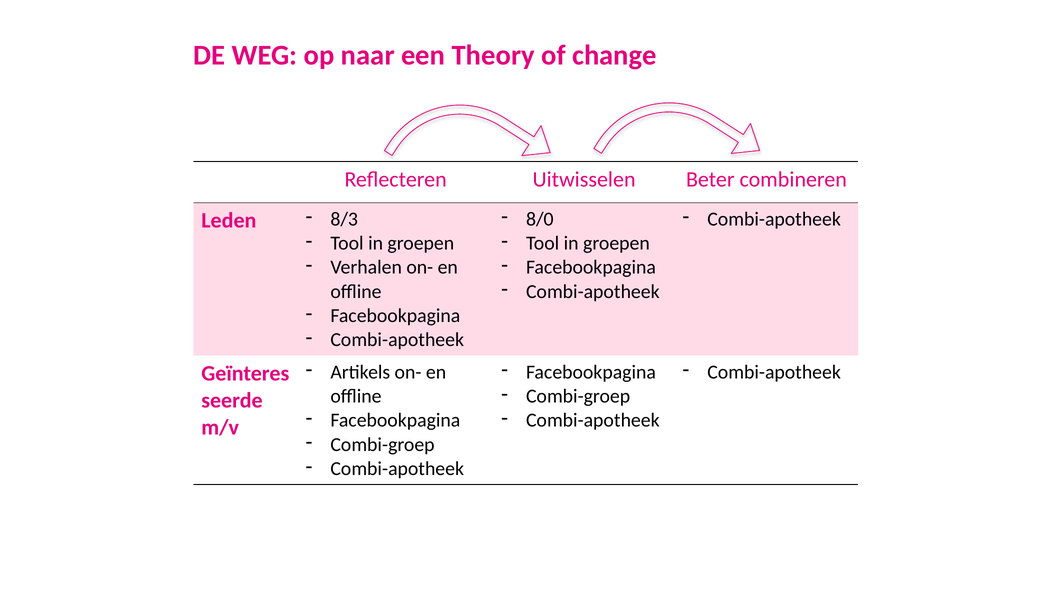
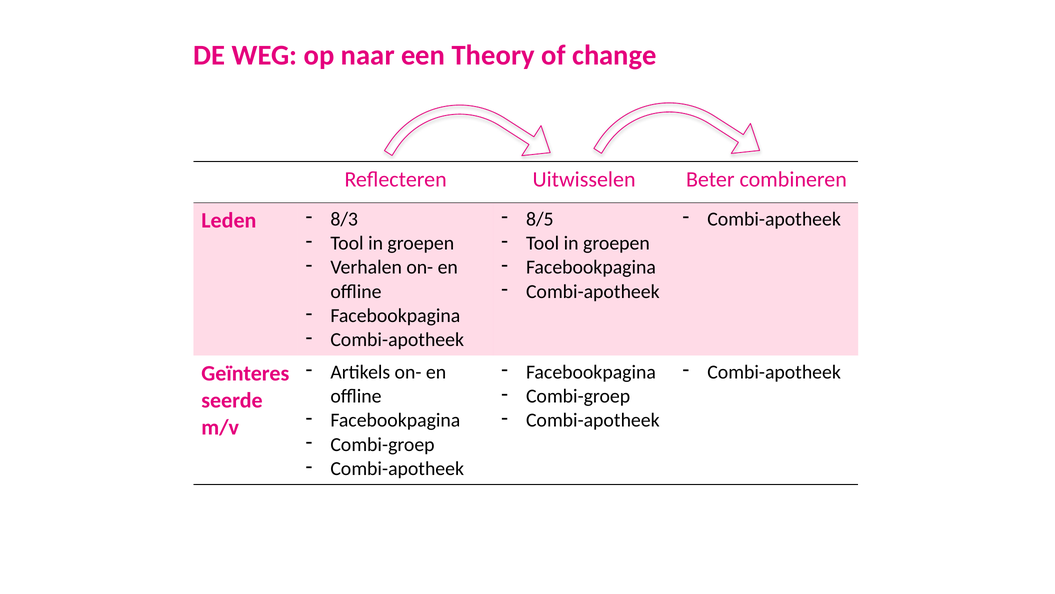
8/0: 8/0 -> 8/5 (540, 219)
